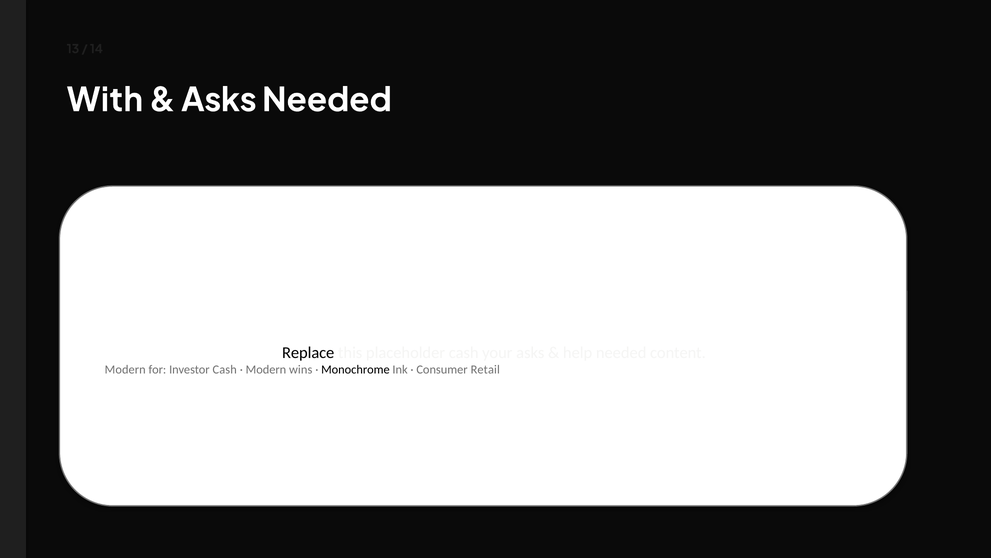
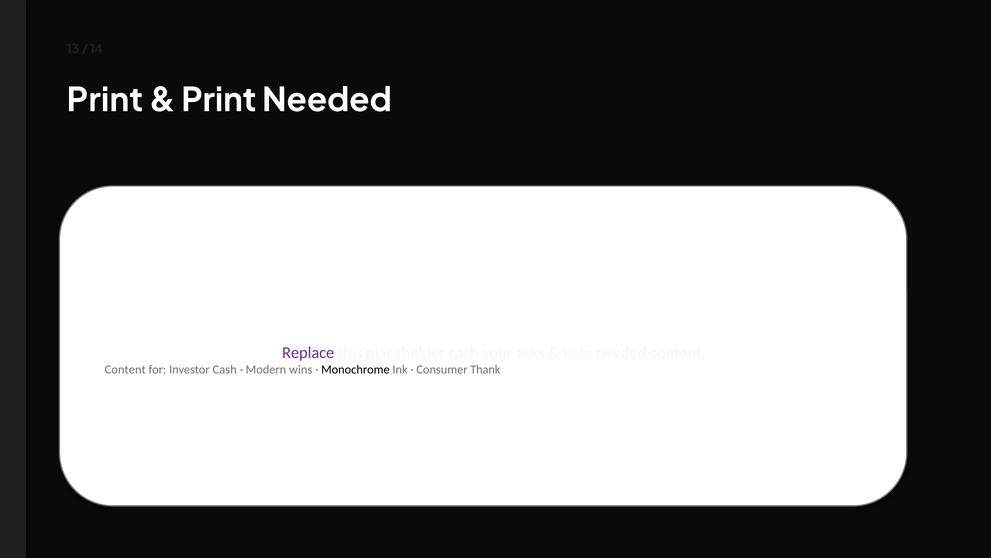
With: With -> Print (105, 100)
Asks: Asks -> Print (219, 100)
Replace colour: black -> purple (308, 352)
Modern: Modern -> Content (125, 369)
Retail: Retail -> Thank (485, 369)
